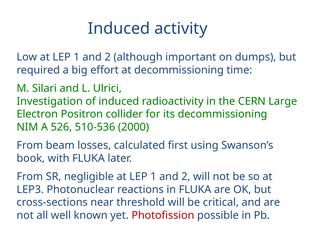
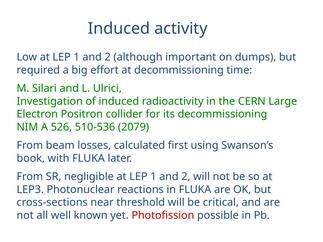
2000: 2000 -> 2079 (134, 127)
